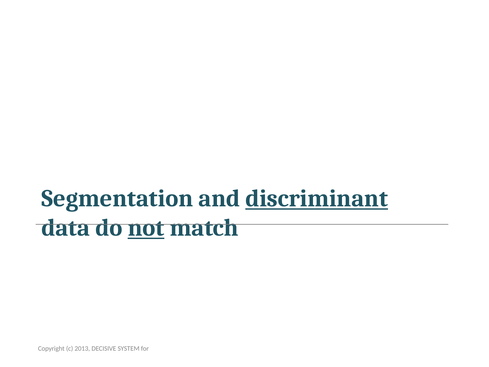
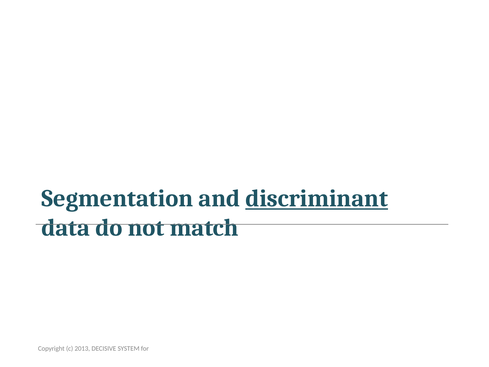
not underline: present -> none (146, 228)
